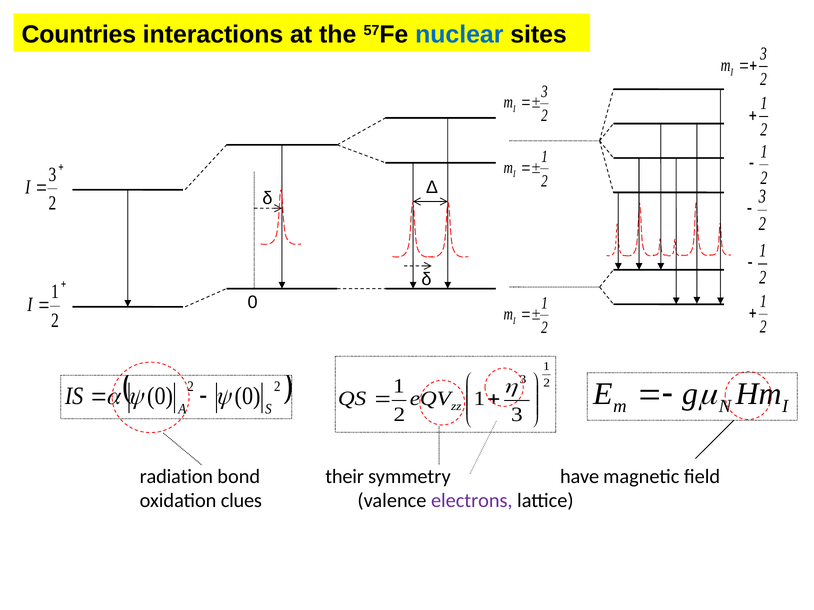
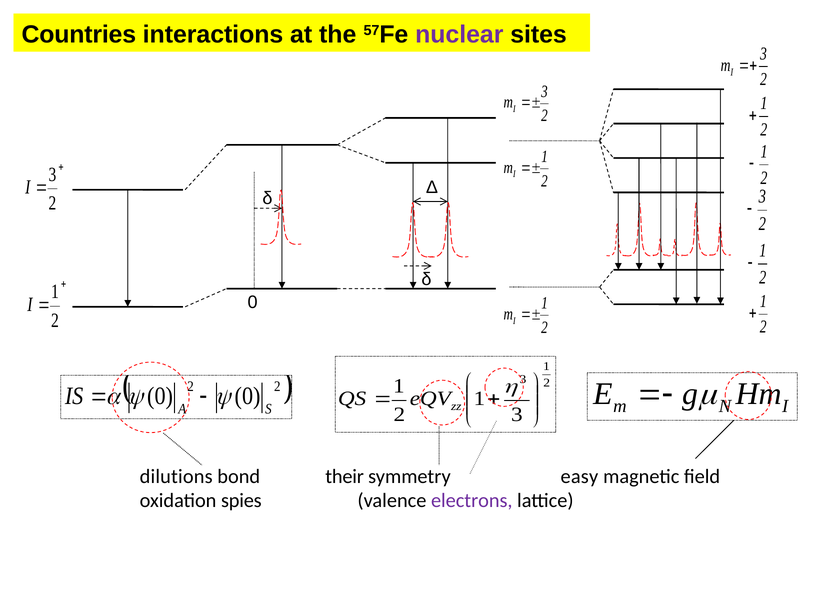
nuclear colour: blue -> purple (459, 34)
radiation: radiation -> dilutions (176, 477)
have: have -> easy (579, 477)
clues: clues -> spies (241, 501)
